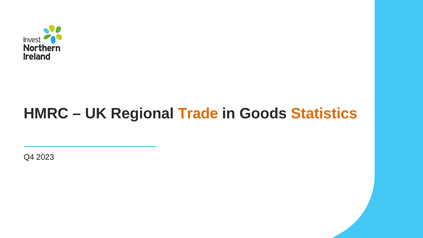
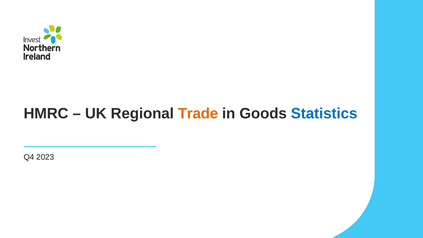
Statistics colour: orange -> blue (324, 114)
